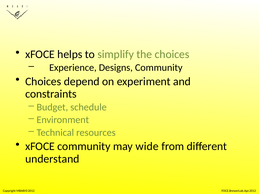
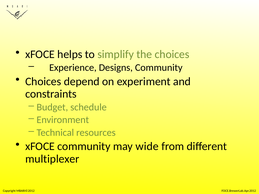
understand: understand -> multiplexer (52, 159)
